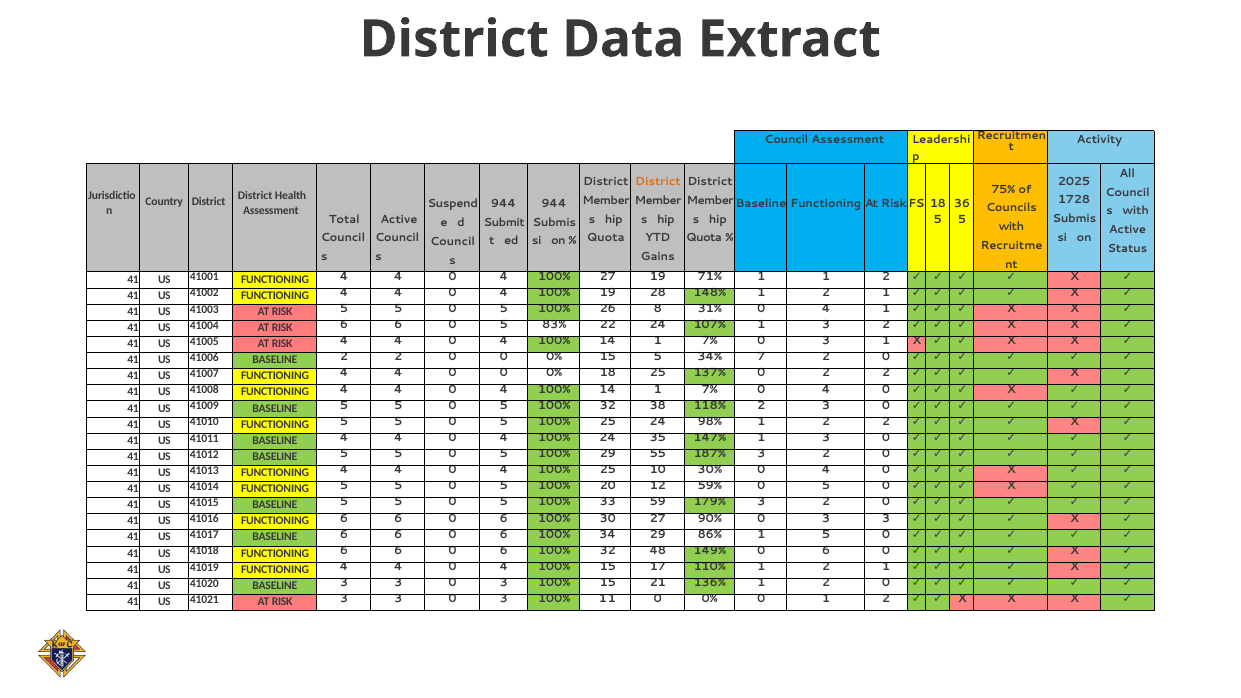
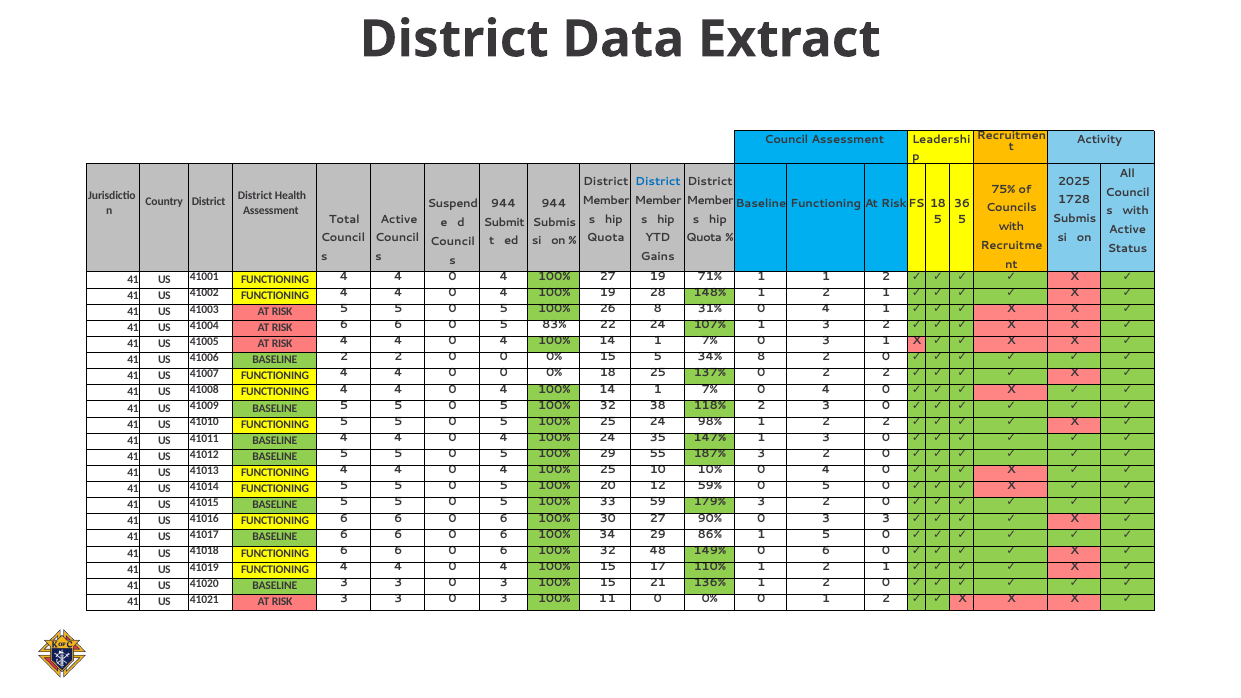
District colour: orange -> blue (658, 182)
34% 7: 7 -> 8 (761, 357)
30%: 30% -> 10% (710, 470)
